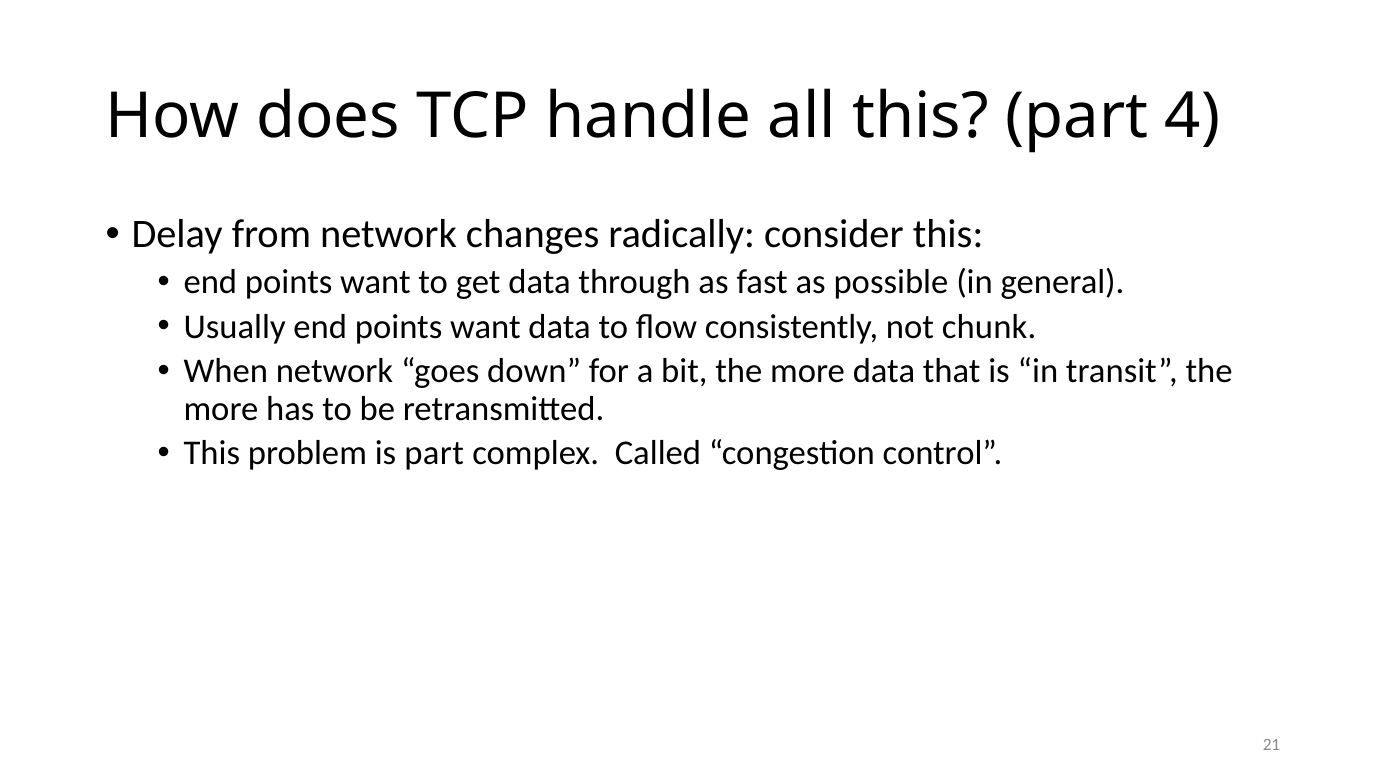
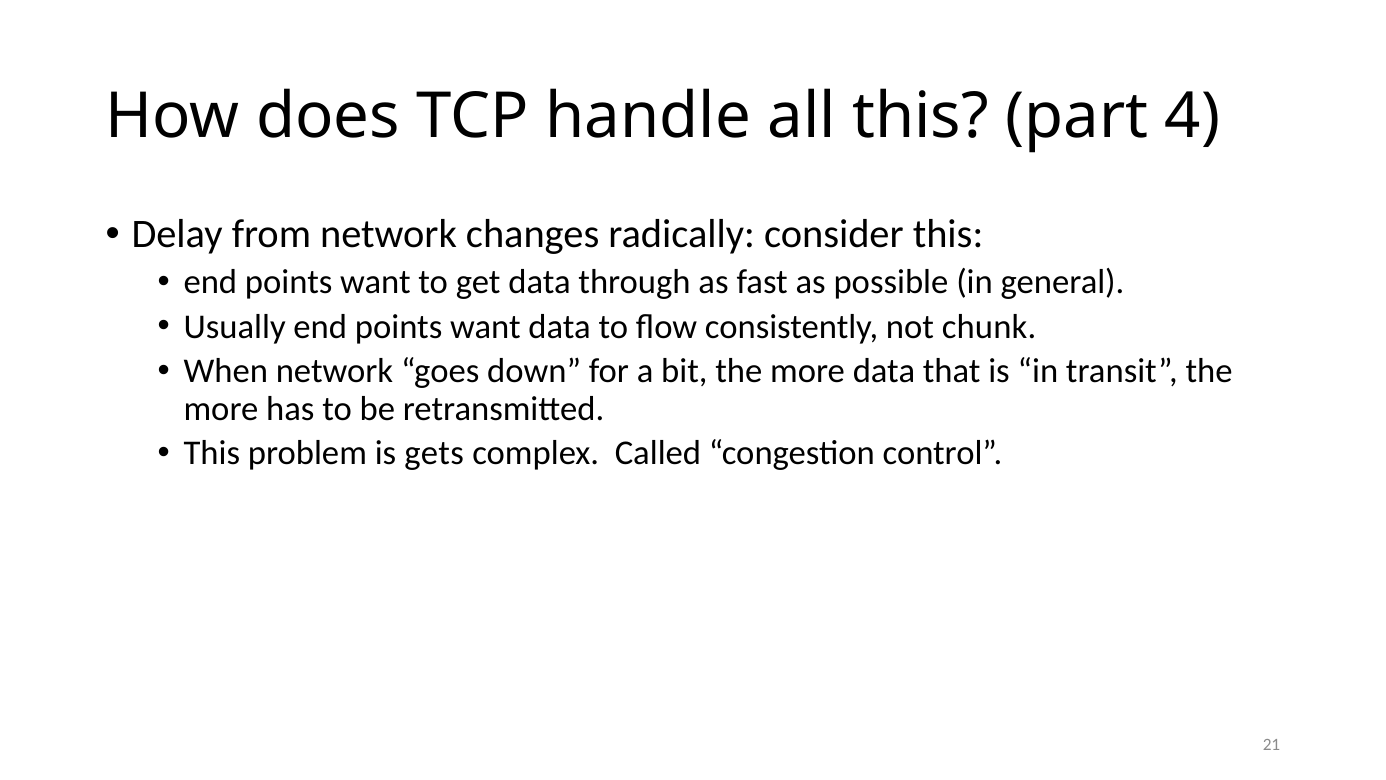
is part: part -> gets (434, 453)
